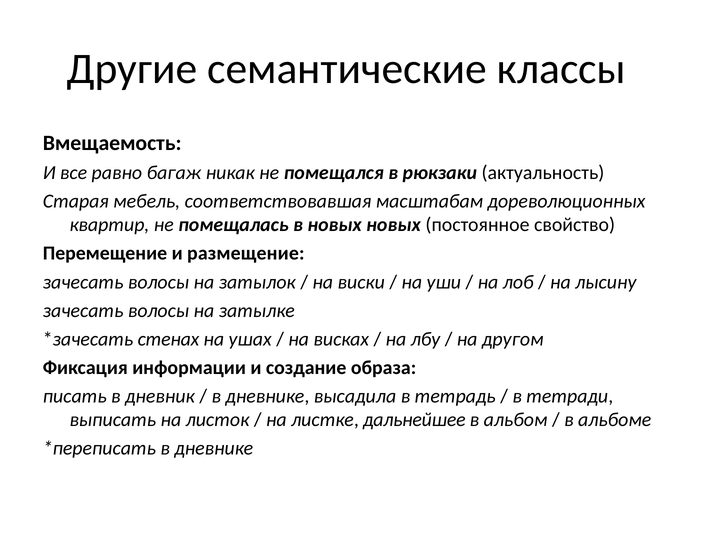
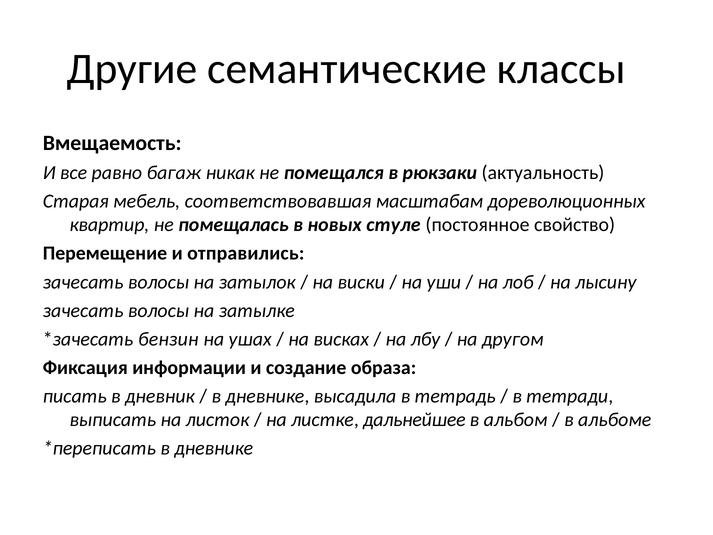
новых новых: новых -> стуле (393, 225)
размещение: размещение -> отправились (246, 253)
стенах: стенах -> бензин (168, 339)
